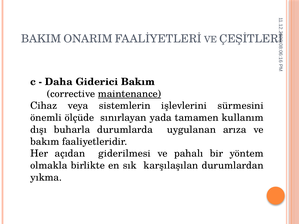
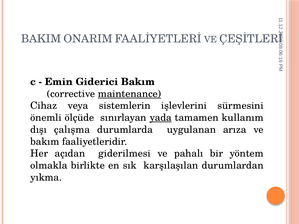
Daha: Daha -> Emin (59, 82)
yada underline: none -> present (161, 118)
buharla: buharla -> çalışma (72, 130)
